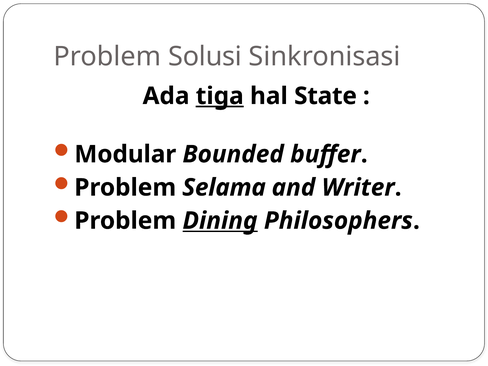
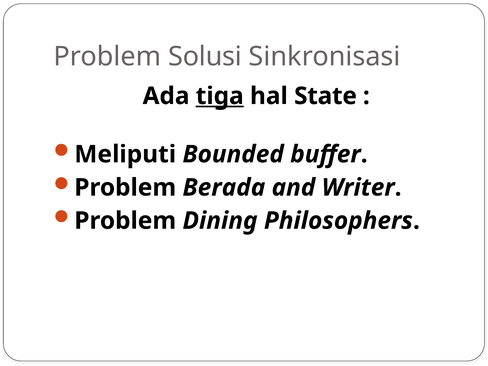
Modular: Modular -> Meliputi (125, 154)
Selama: Selama -> Berada (224, 188)
Dining underline: present -> none (220, 221)
